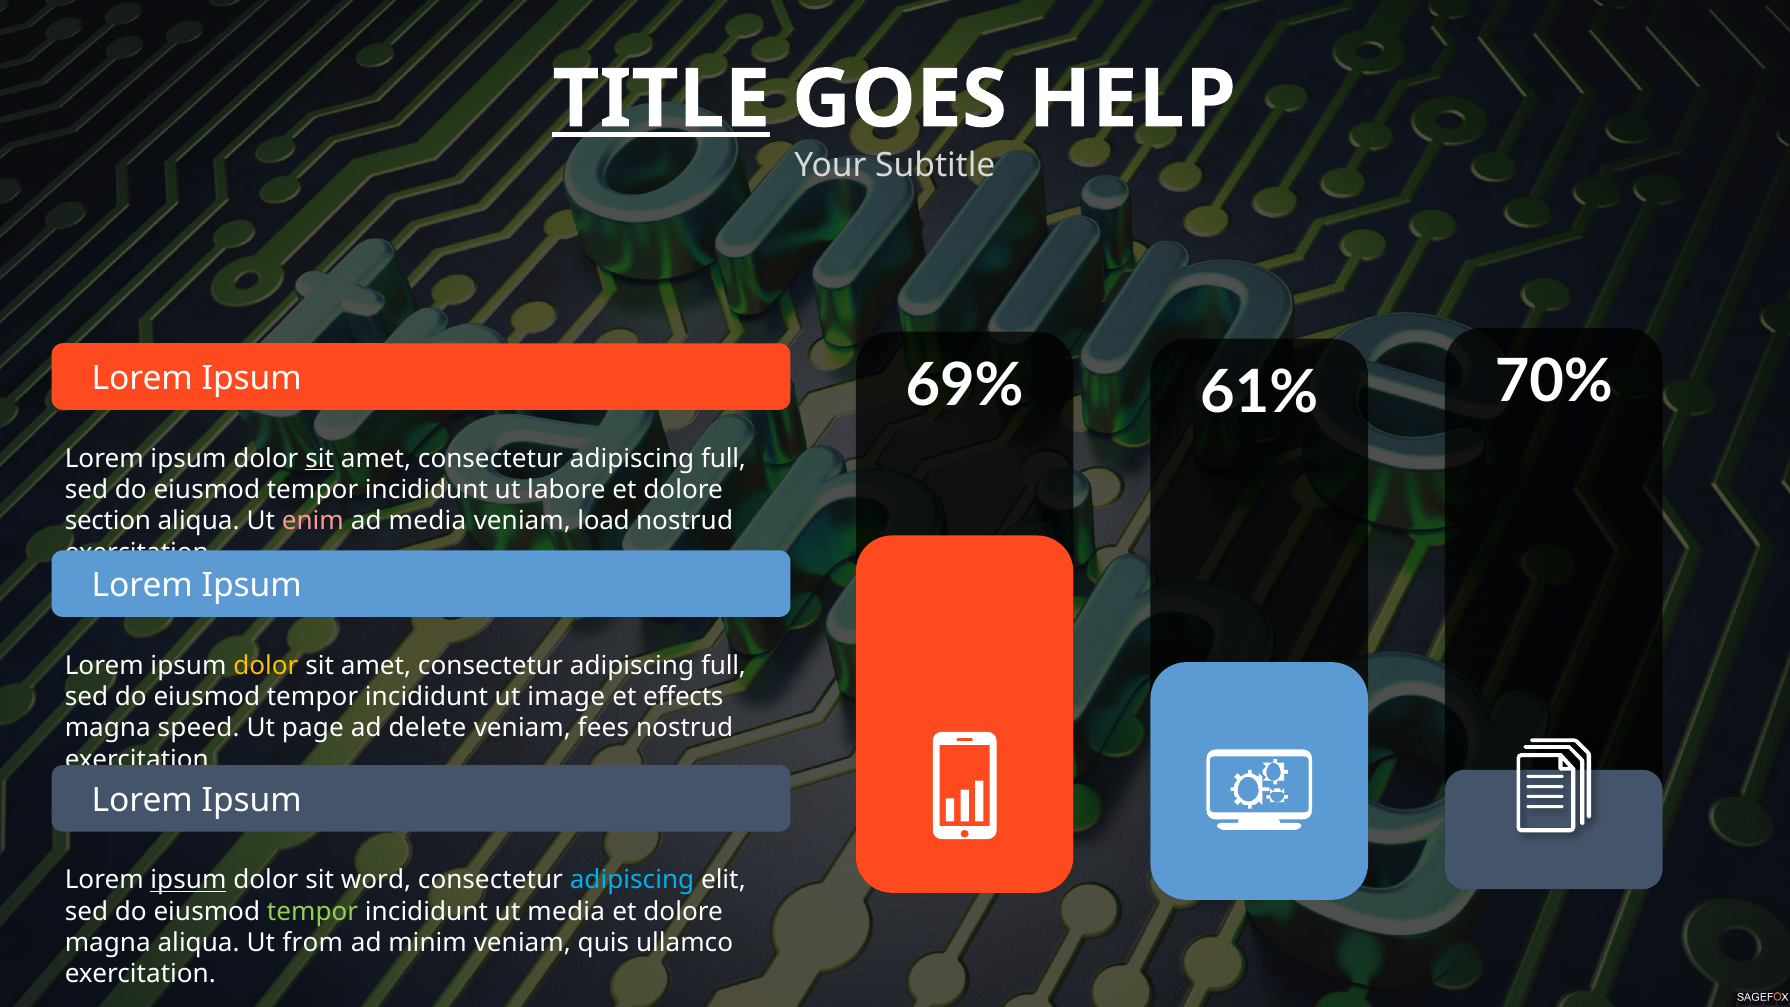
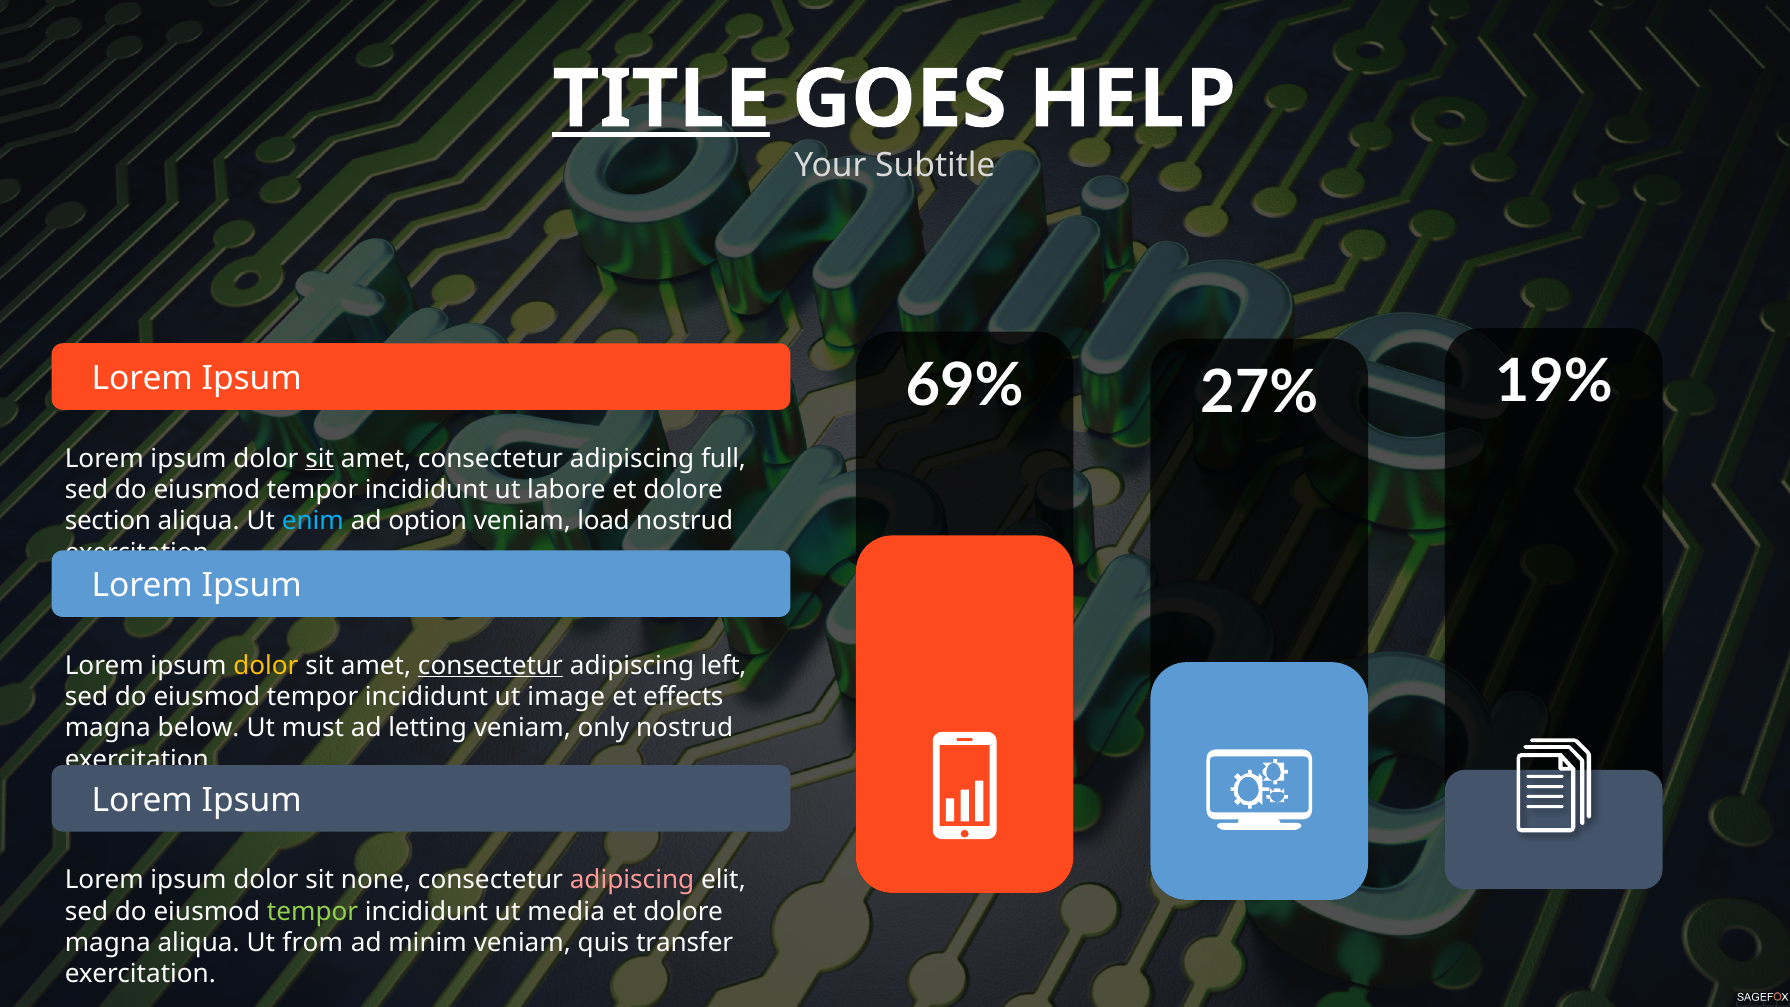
70%: 70% -> 19% (1554, 382)
61%: 61% -> 27% (1259, 392)
enim colour: pink -> light blue (313, 521)
ad media: media -> option (428, 521)
consectetur underline: none -> present (490, 665)
full: full -> left (724, 665)
speed: speed -> below (199, 728)
page: page -> must (313, 728)
delete: delete -> letting (428, 728)
fees: fees -> only (603, 728)
ipsum underline: present -> none (188, 880)
word: word -> none (376, 880)
adipiscing colour: light blue -> pink (632, 880)
ullamco: ullamco -> transfer (685, 943)
